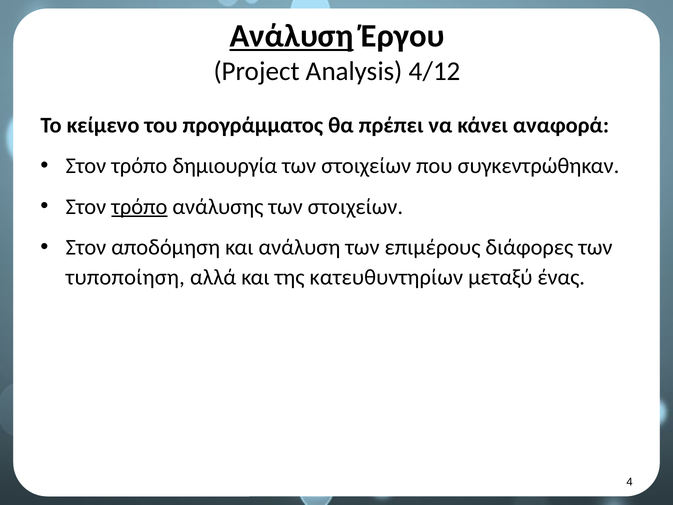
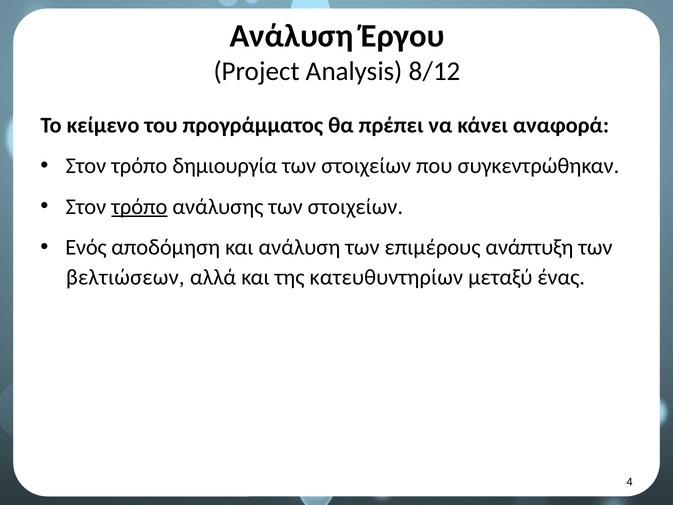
Ανάλυση underline: present -> none (292, 36)
4/12: 4/12 -> 8/12 (435, 71)
Στον: Στον -> Ενός (86, 247)
διάφορες: διάφορες -> ανάπτυξη (529, 247)
τυποποίηση: τυποποίηση -> βελτιώσεων (125, 277)
